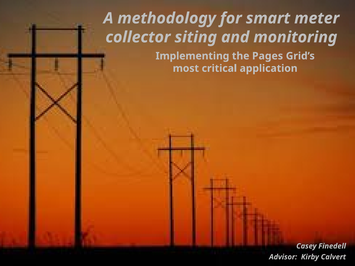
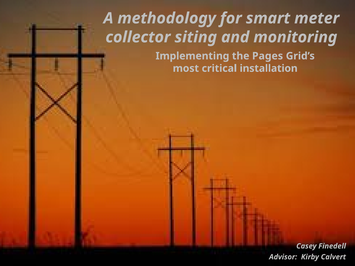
application: application -> installation (269, 68)
